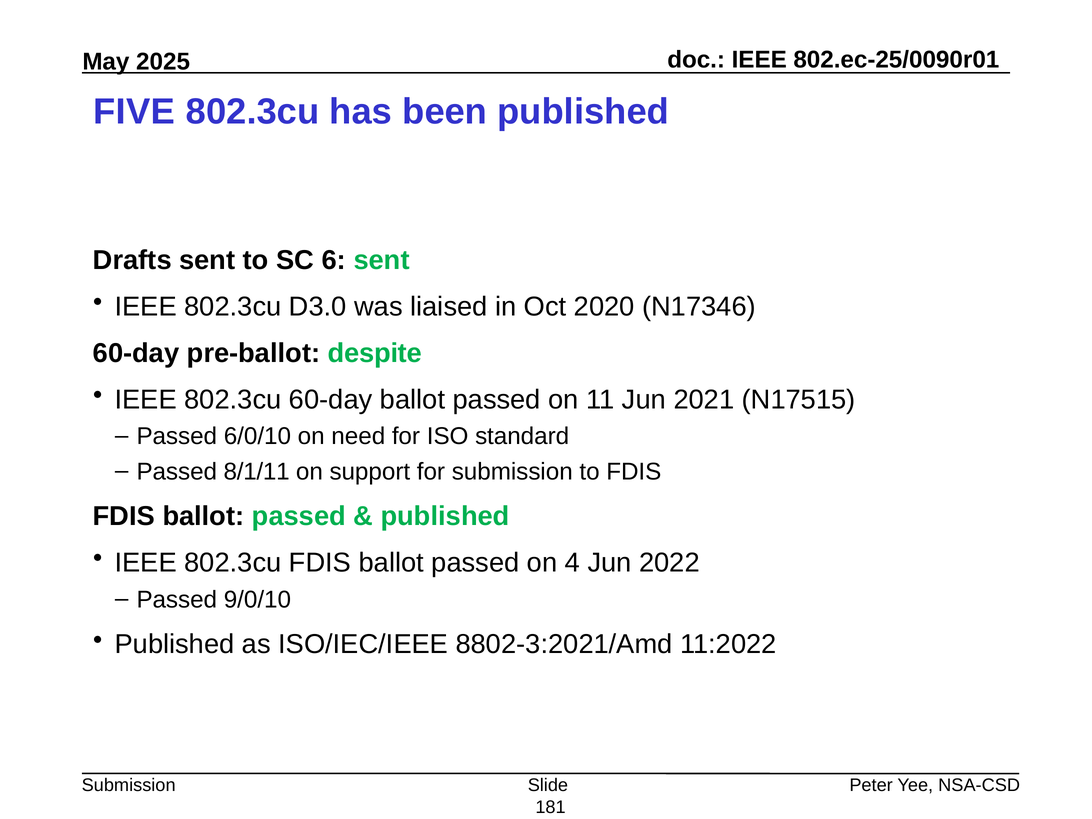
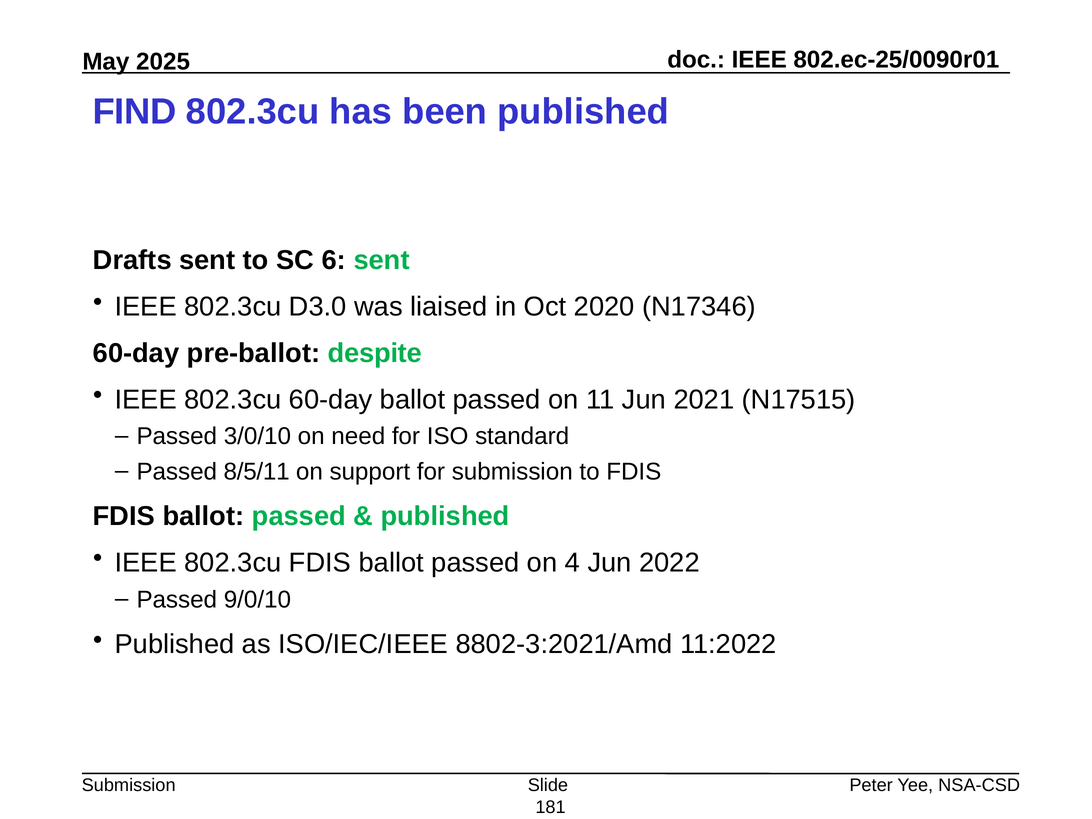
FIVE: FIVE -> FIND (135, 112)
6/0/10: 6/0/10 -> 3/0/10 (257, 436)
8/1/11: 8/1/11 -> 8/5/11 (257, 472)
